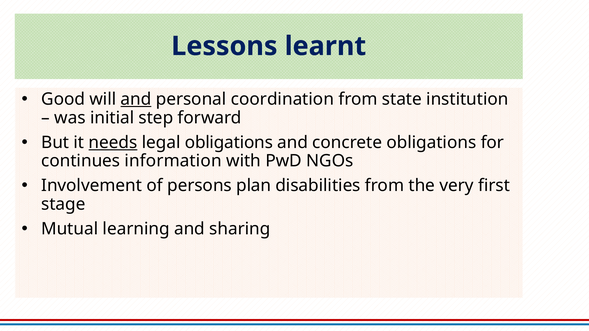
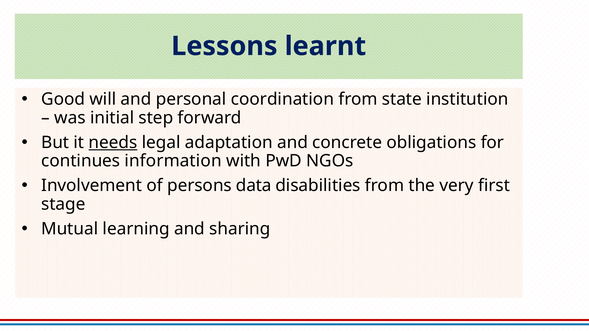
and underline: present -> none (136, 99)
legal obligations: obligations -> adaptation (229, 143)
plan: plan -> data (254, 186)
